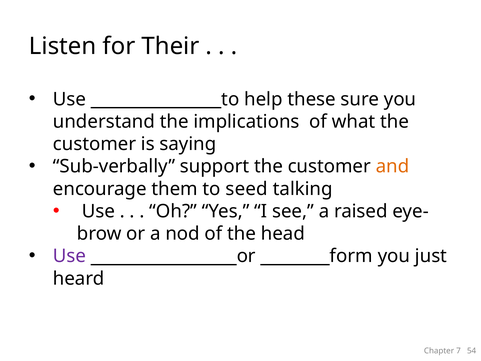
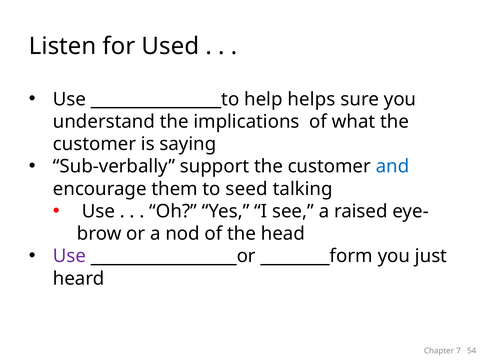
Their: Their -> Used (170, 46)
these: these -> helps (312, 99)
and colour: orange -> blue (393, 166)
